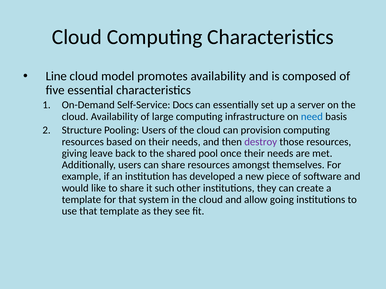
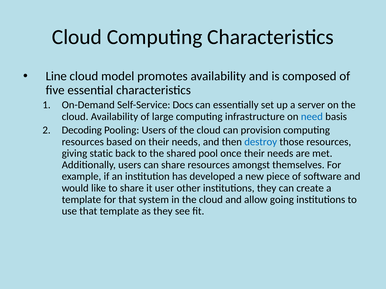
Structure: Structure -> Decoding (82, 130)
destroy colour: purple -> blue (261, 142)
leave: leave -> static (101, 154)
such: such -> user (164, 188)
